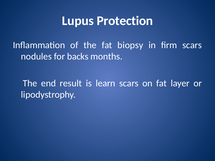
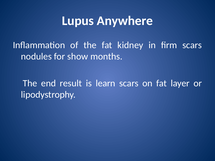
Protection: Protection -> Anywhere (125, 21)
biopsy: biopsy -> kidney (130, 45)
backs: backs -> show (78, 57)
